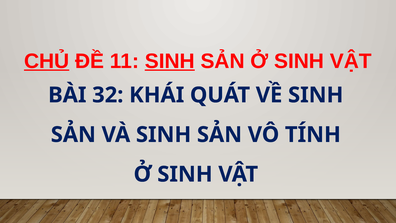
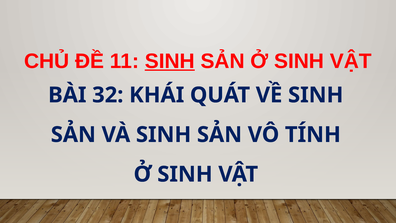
CHỦ underline: present -> none (47, 61)
